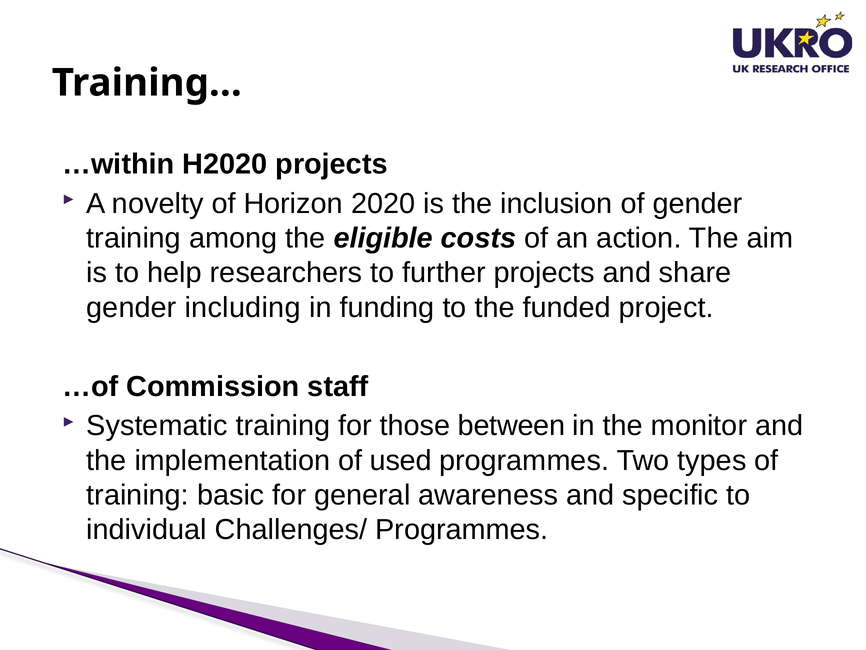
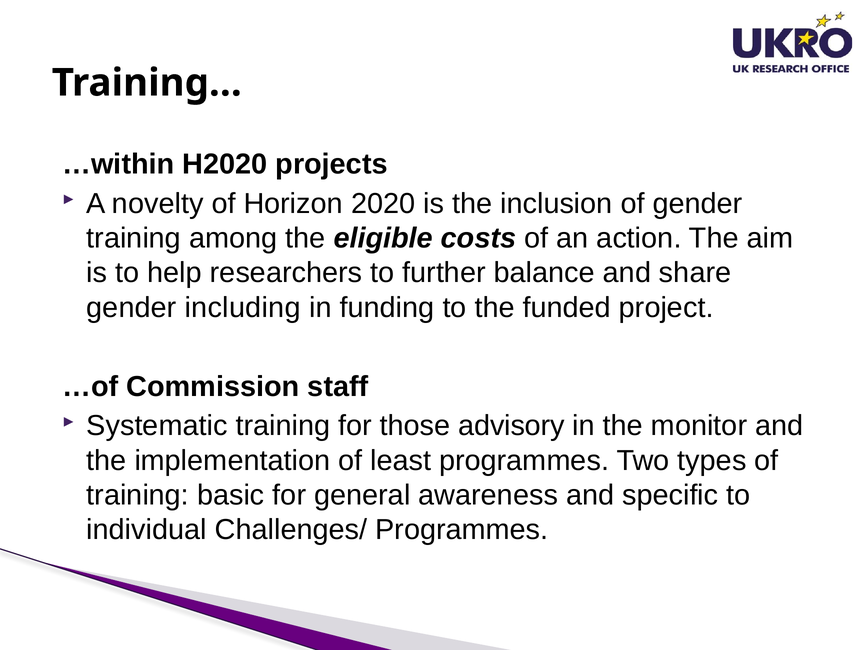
further projects: projects -> balance (544, 273)
between: between -> advisory (511, 426)
used: used -> least (401, 460)
